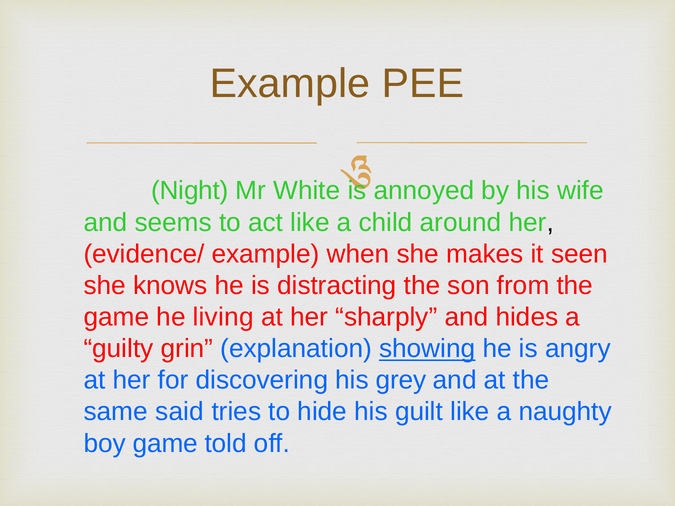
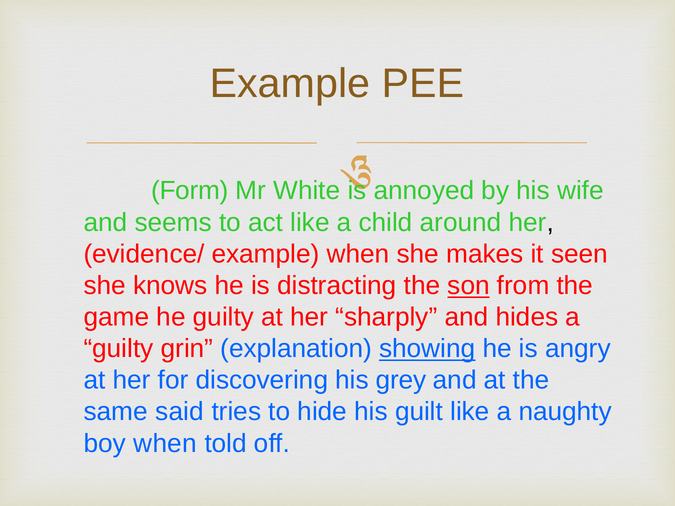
Night: Night -> Form (190, 191)
son underline: none -> present (469, 286)
he living: living -> guilty (223, 317)
boy game: game -> when (165, 444)
